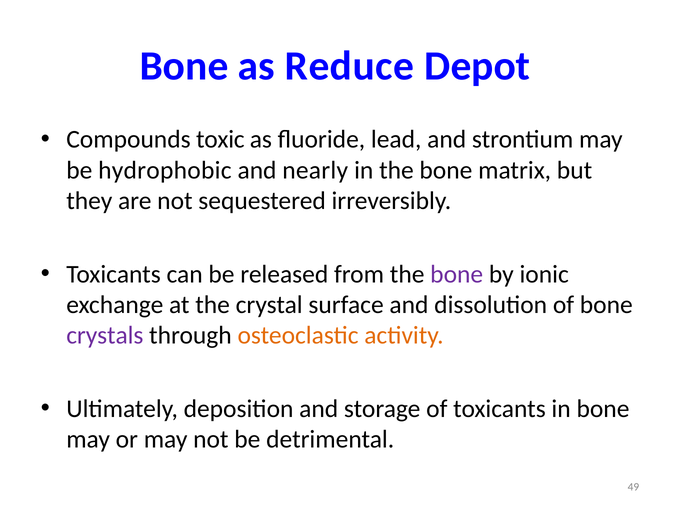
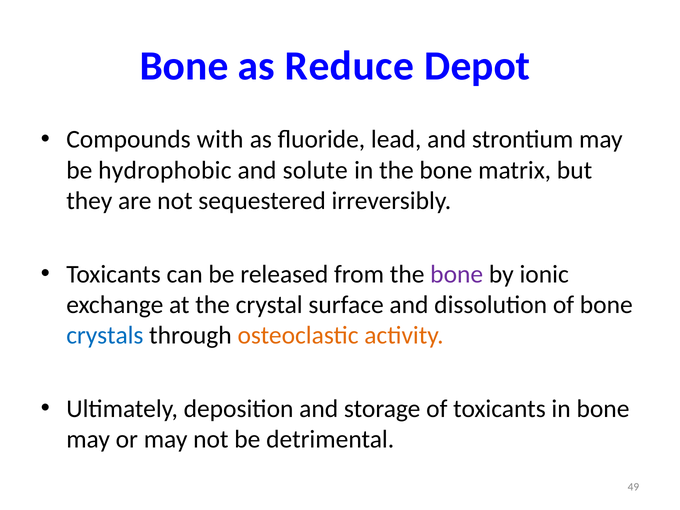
toxic: toxic -> with (220, 139)
nearly: nearly -> solute (315, 170)
crystals colour: purple -> blue (105, 335)
